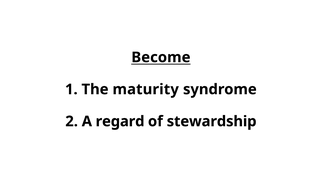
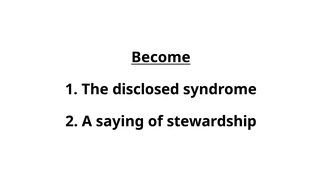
maturity: maturity -> disclosed (146, 89)
regard: regard -> saying (120, 121)
